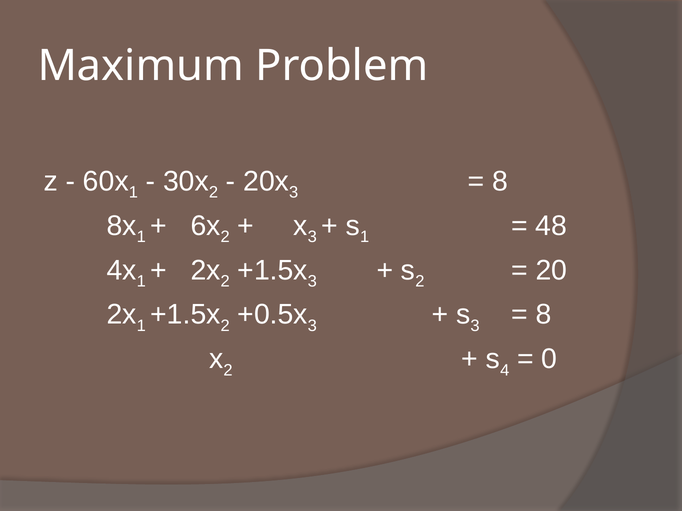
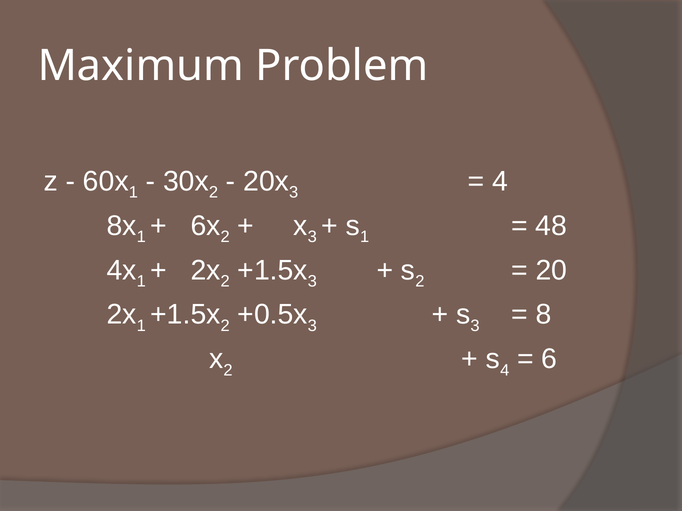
8: 8 -> 4 (500, 182)
0: 0 -> 6 (549, 359)
